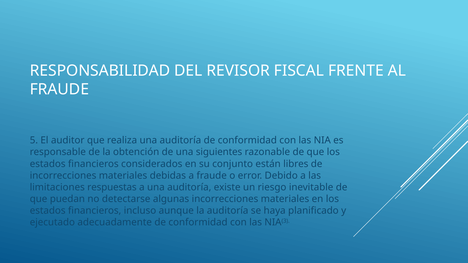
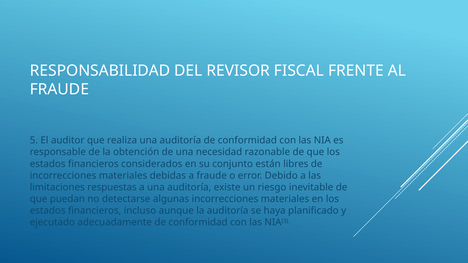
siguientes: siguientes -> necesidad (219, 152)
